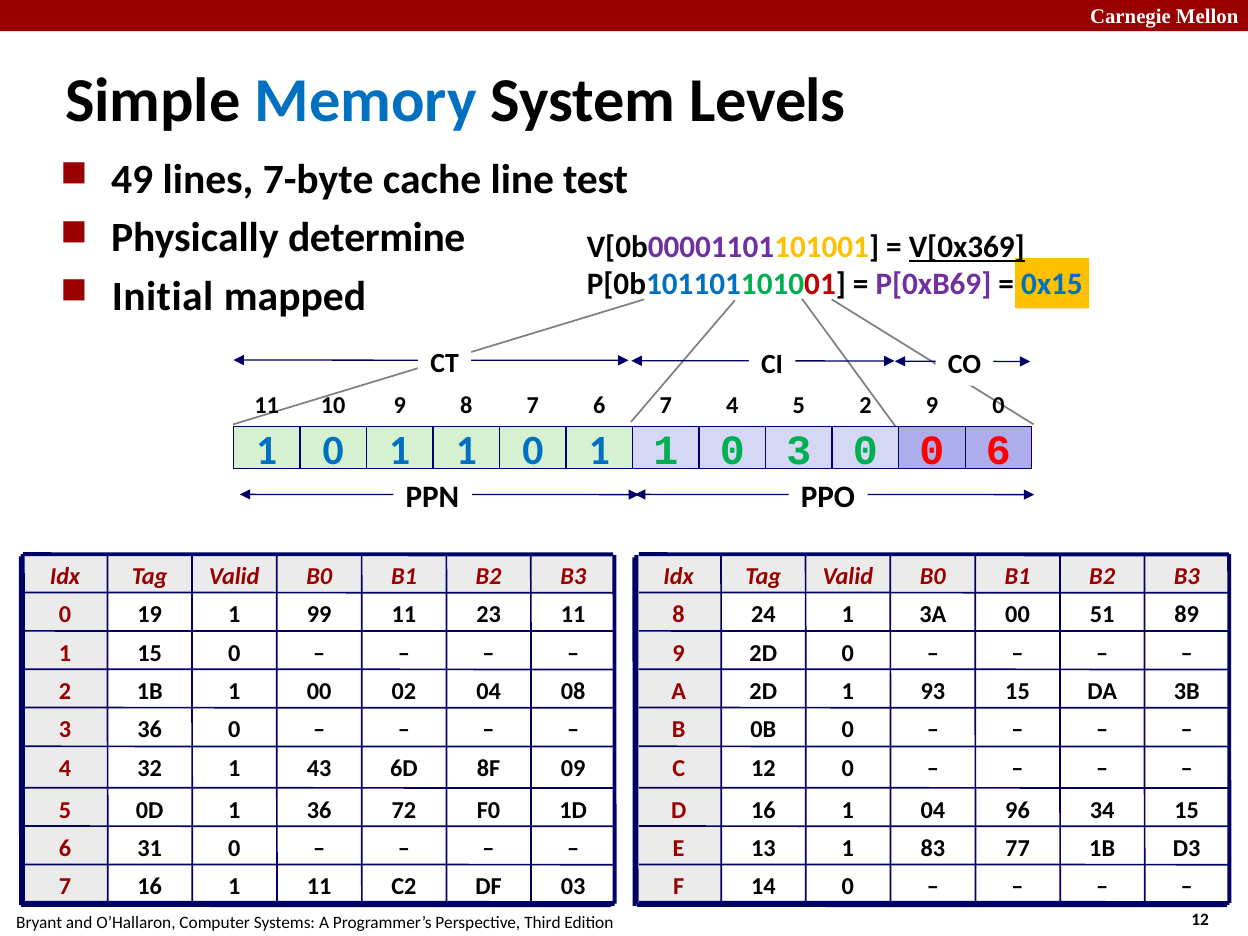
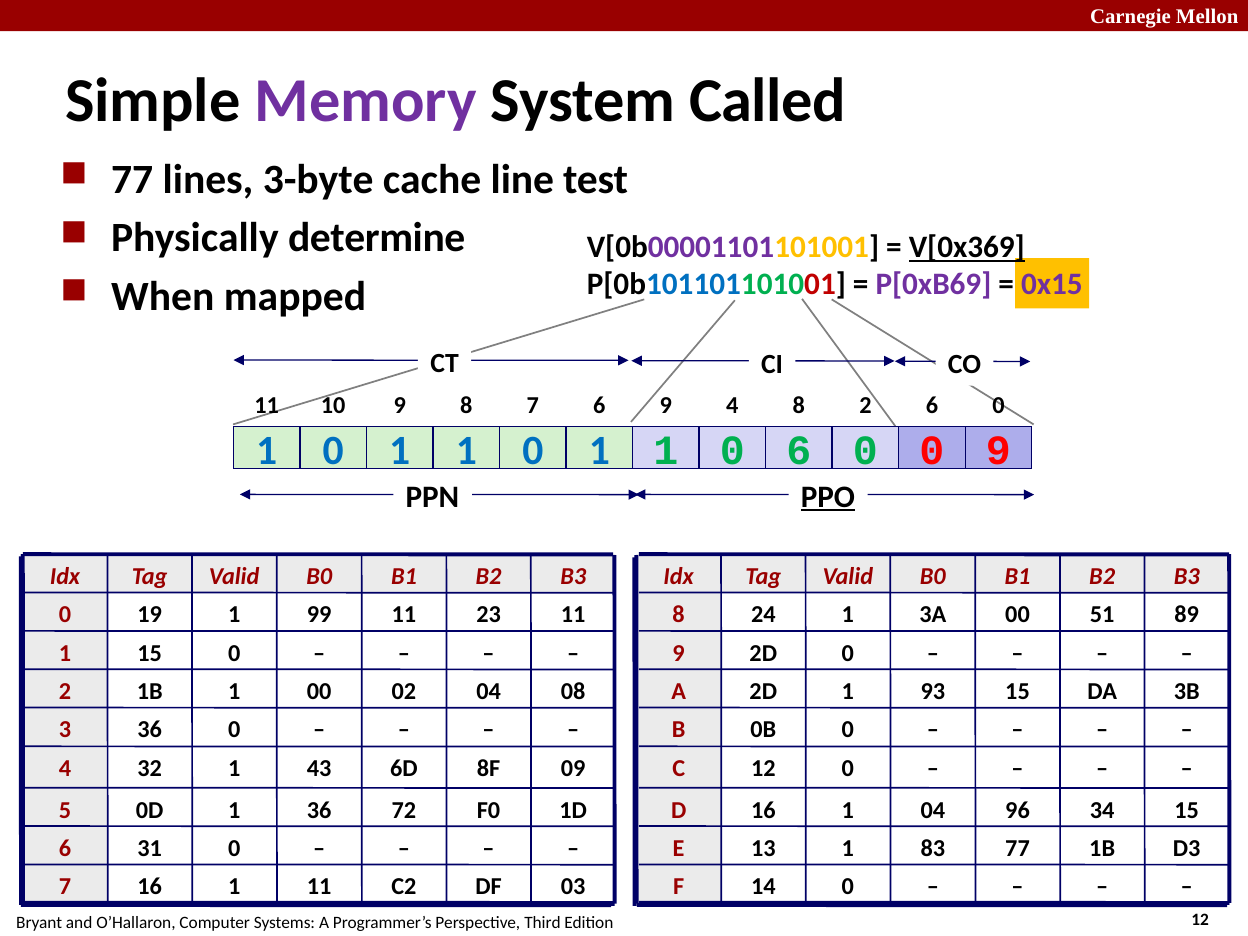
Memory colour: blue -> purple (366, 100)
Levels: Levels -> Called (767, 100)
49: 49 -> 77 (132, 180)
7-byte: 7-byte -> 3-byte (318, 180)
0x15 colour: blue -> purple (1052, 285)
Initial: Initial -> When (163, 296)
6 7: 7 -> 9 (666, 405)
4 5: 5 -> 8 (799, 405)
2 9: 9 -> 6 (932, 405)
0 3: 3 -> 6 (799, 450)
0 6: 6 -> 9 (998, 450)
PPO underline: none -> present (828, 497)
